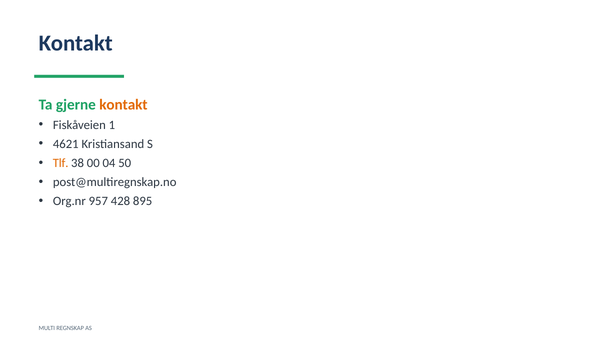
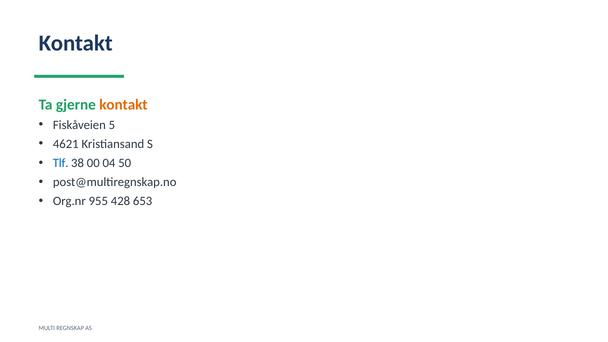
1: 1 -> 5 (112, 125)
Tlf colour: orange -> blue (61, 163)
957: 957 -> 955 (98, 201)
895: 895 -> 653 (143, 201)
